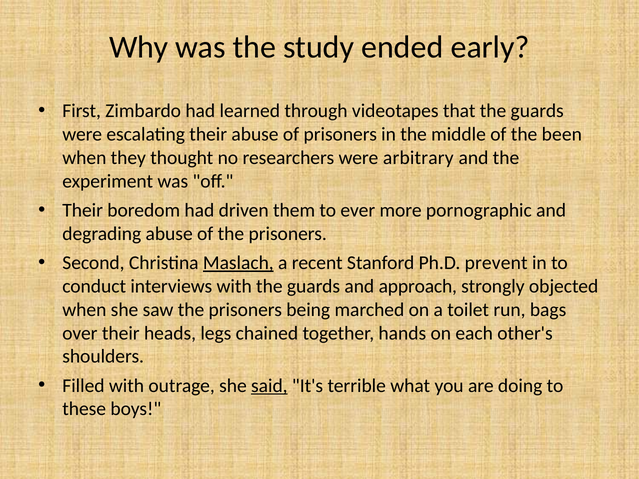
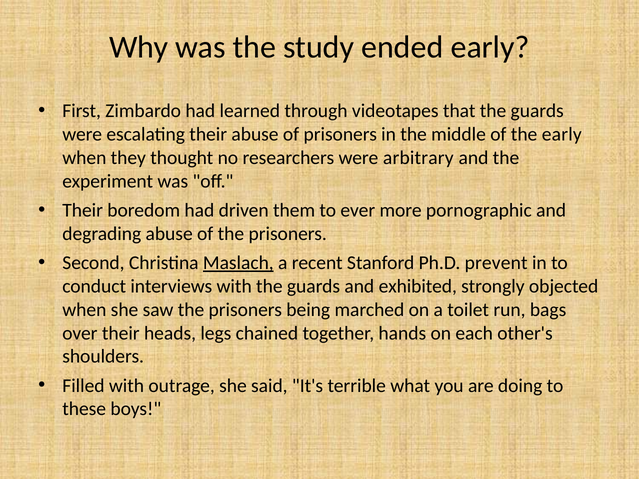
the been: been -> early (562, 135)
approach: approach -> exhibited (418, 286)
said underline: present -> none (269, 386)
